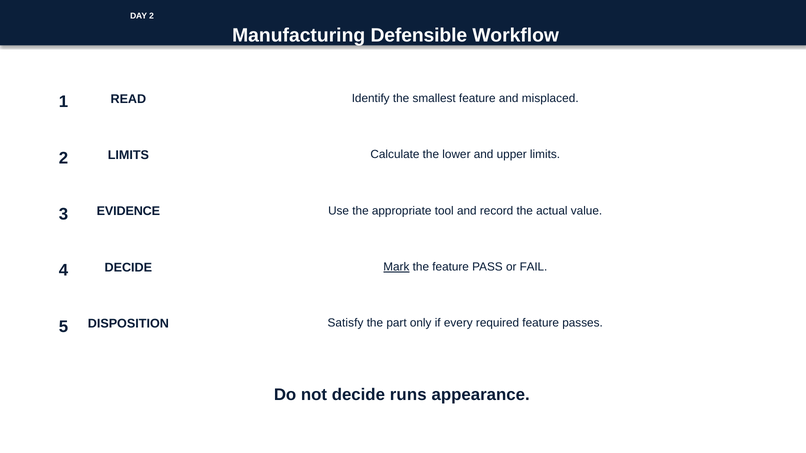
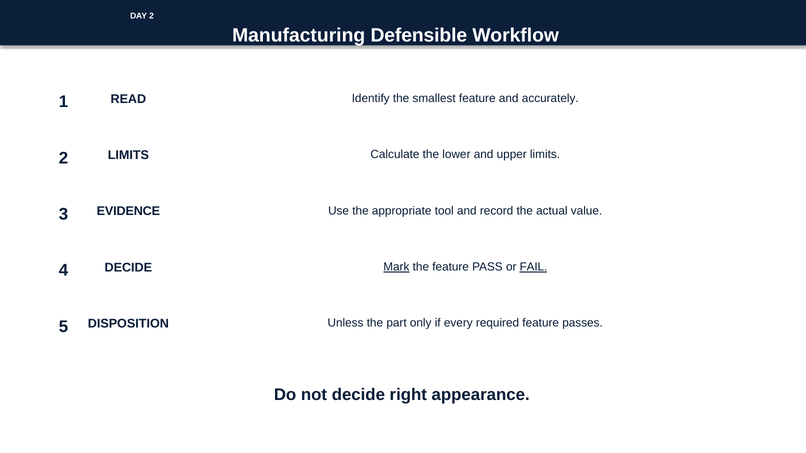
misplaced: misplaced -> accurately (550, 99)
FAIL underline: none -> present (533, 267)
Satisfy: Satisfy -> Unless (346, 323)
runs: runs -> right (408, 395)
